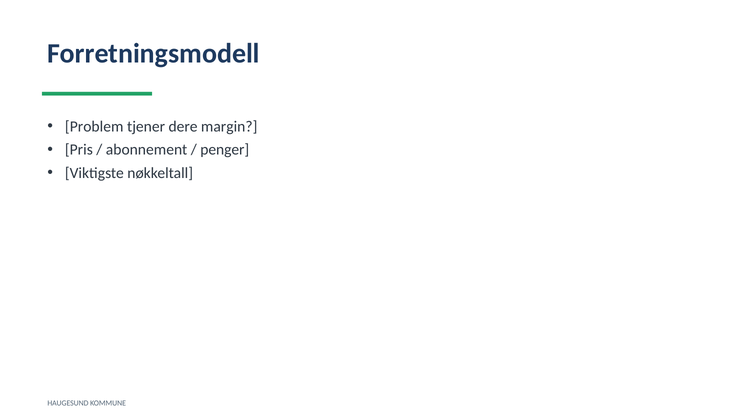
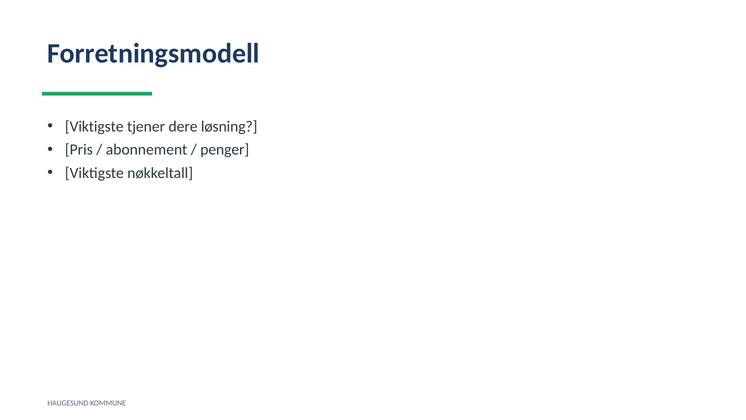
Problem: Problem -> Viktigste (94, 126)
margin: margin -> løsning (229, 126)
